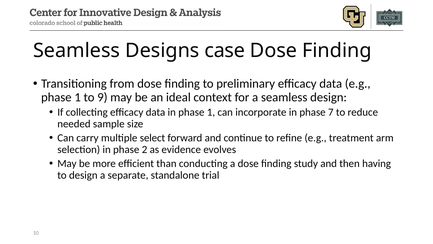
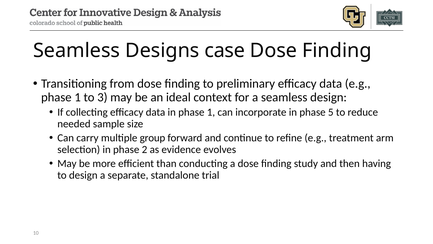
9: 9 -> 3 (102, 97)
7: 7 -> 5 (331, 112)
select: select -> group (153, 138)
